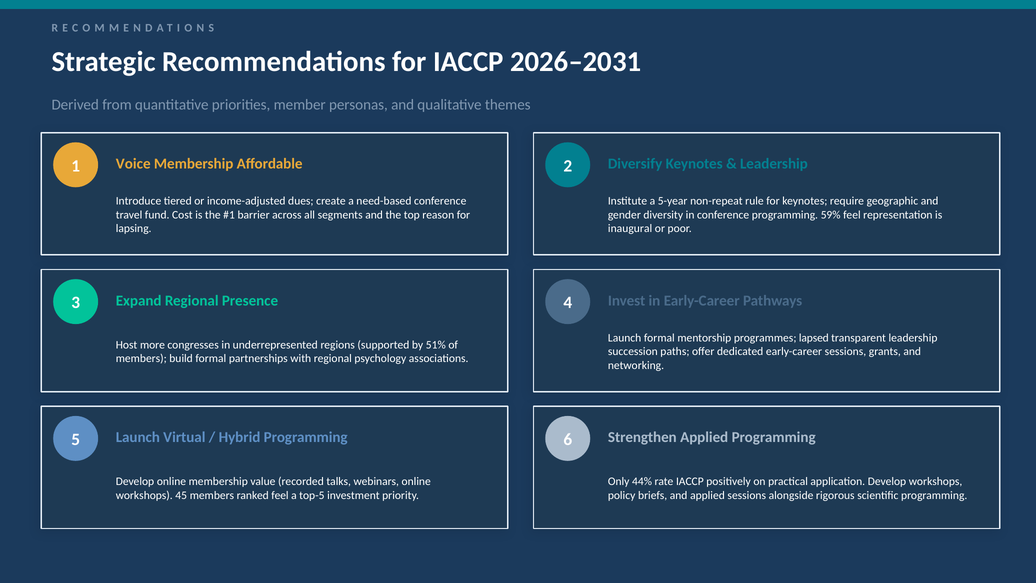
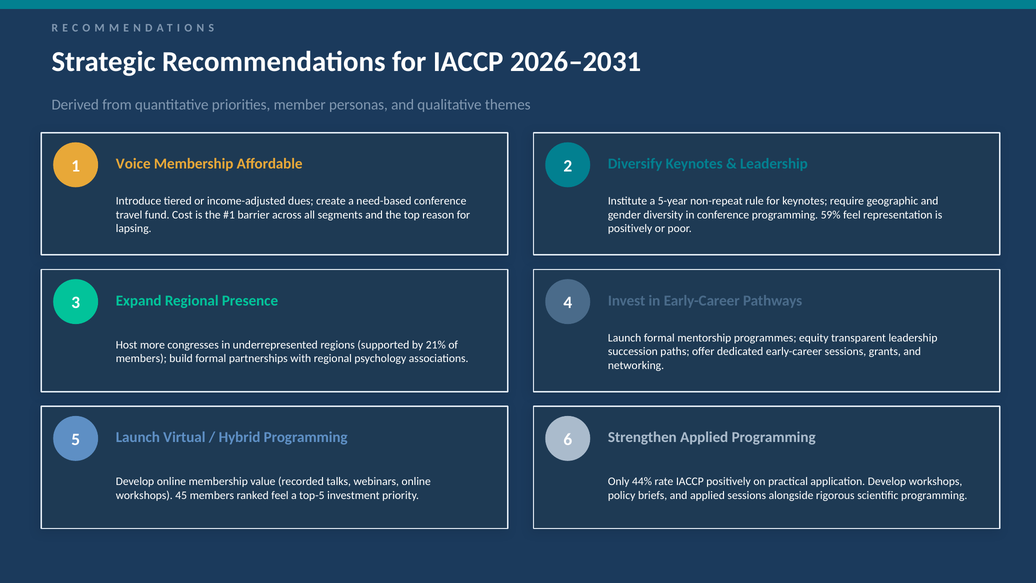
inaugural: inaugural -> positively (630, 229)
lapsed: lapsed -> equity (814, 338)
51%: 51% -> 21% (436, 345)
